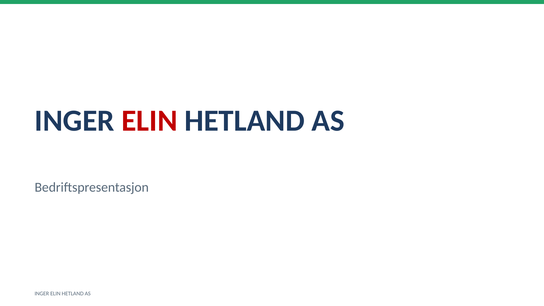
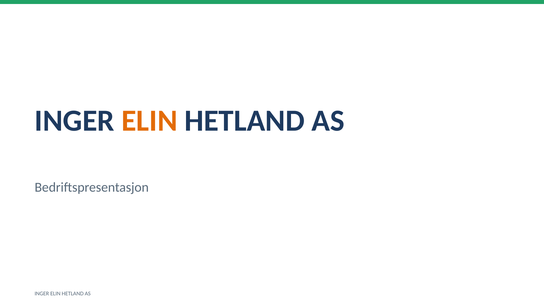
ELIN colour: red -> orange (149, 121)
